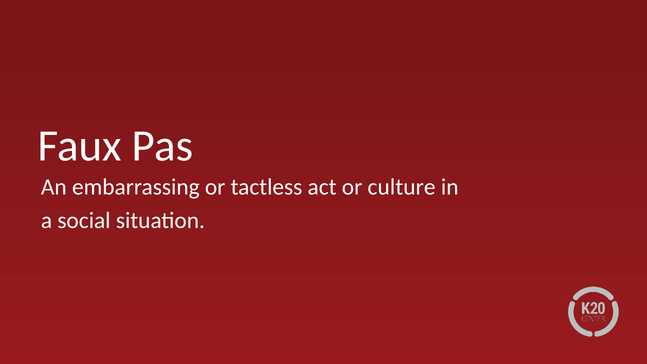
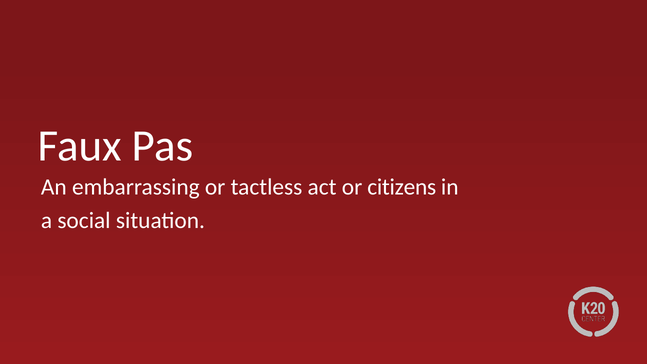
culture: culture -> citizens (402, 187)
